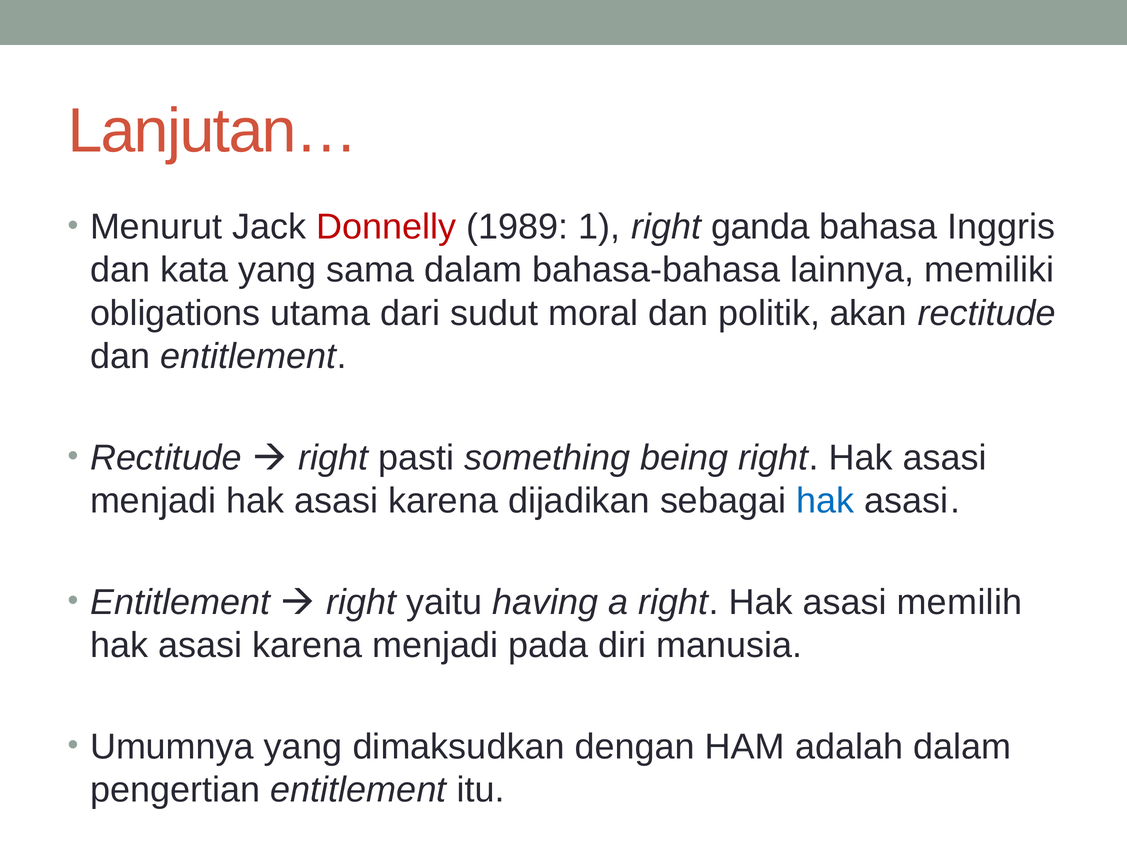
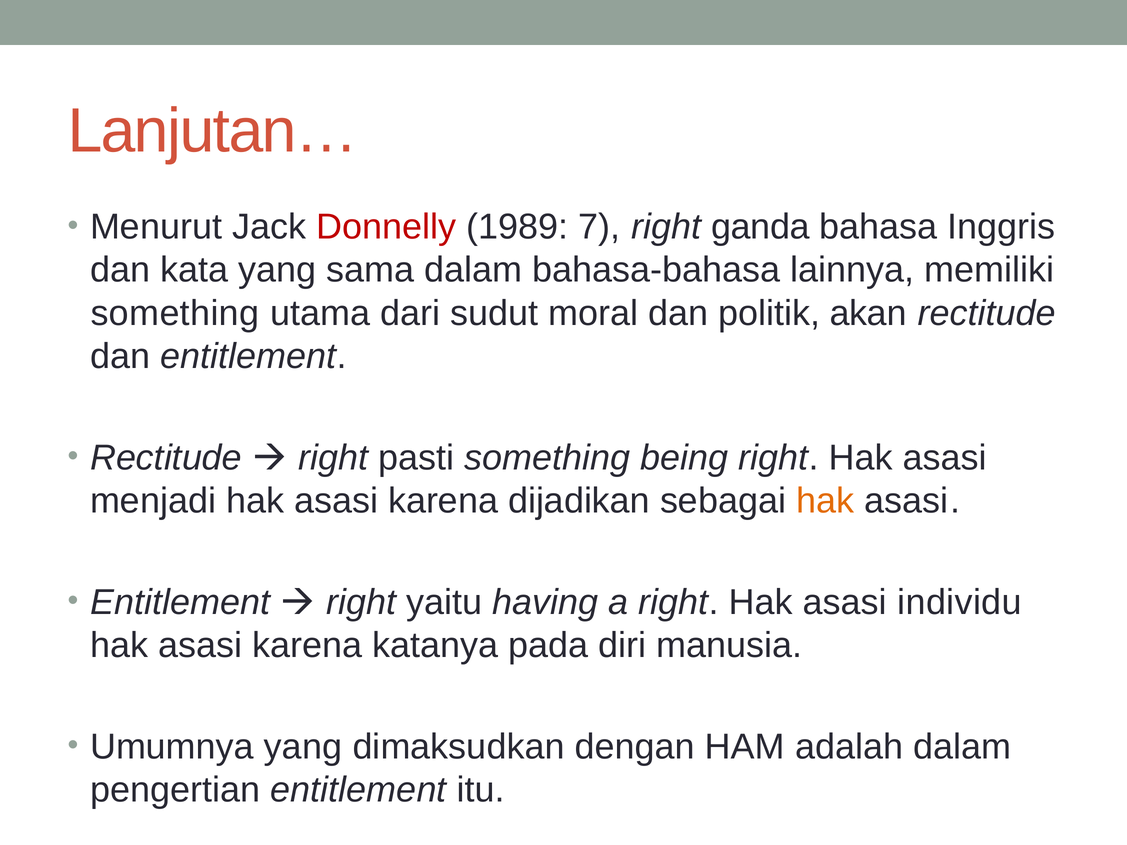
1: 1 -> 7 (599, 227)
obligations: obligations -> something (175, 313)
hak colour: blue -> orange (825, 501)
memilih: memilih -> individu (960, 602)
karena menjadi: menjadi -> katanya (435, 646)
